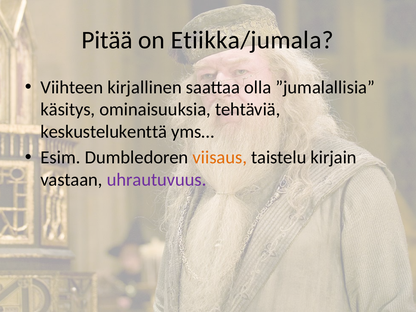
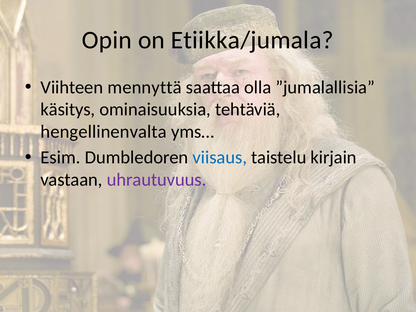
Pitää: Pitää -> Opin (107, 40)
kirjallinen: kirjallinen -> mennyttä (145, 87)
keskustelukenttä: keskustelukenttä -> hengellinenvalta (104, 132)
viisaus colour: orange -> blue (220, 158)
